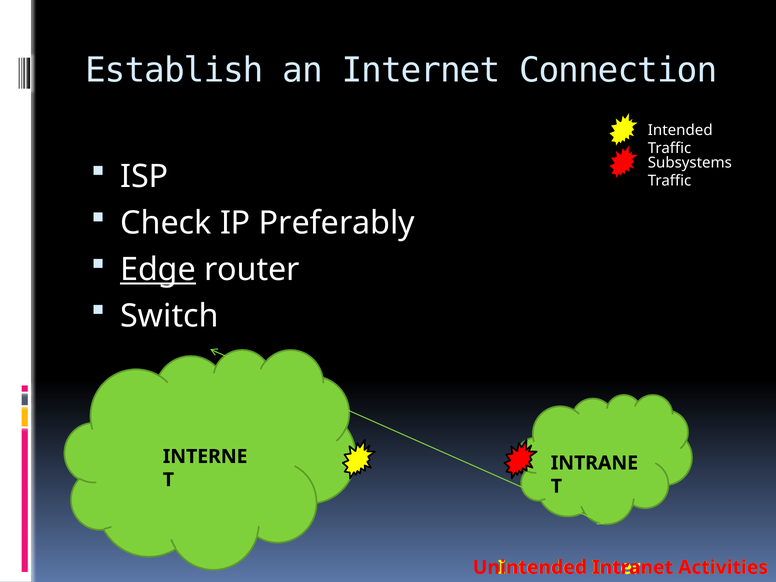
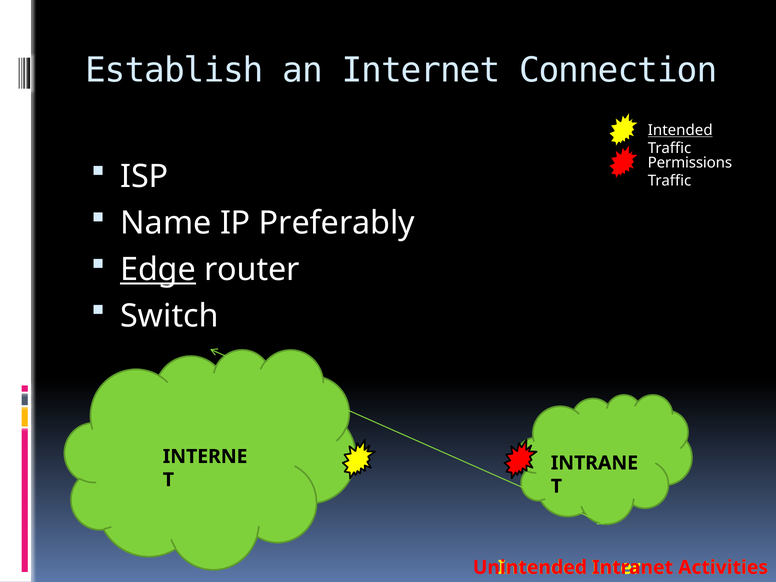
Intended underline: none -> present (680, 130)
Subsystems: Subsystems -> Permissions (690, 163)
Check: Check -> Name (166, 223)
